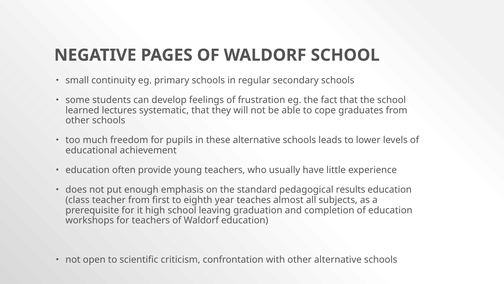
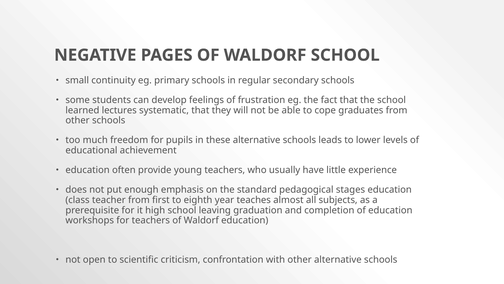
results: results -> stages (351, 190)
